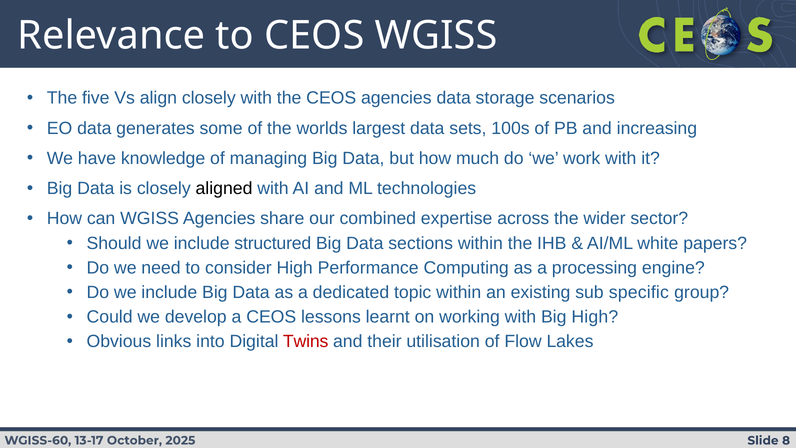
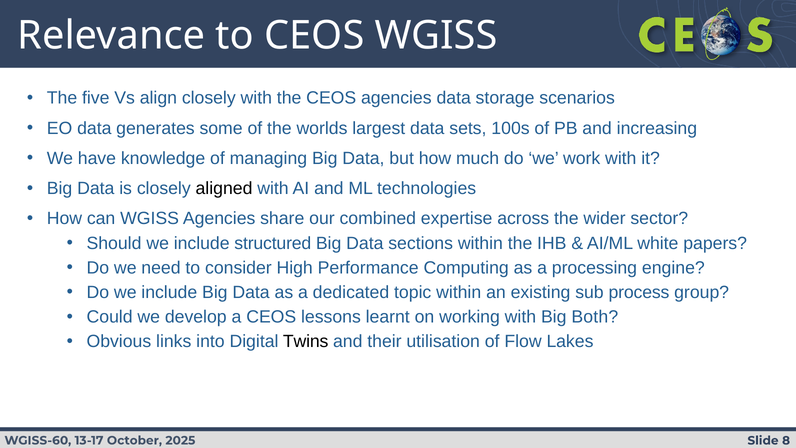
specific: specific -> process (639, 292)
Big High: High -> Both (595, 317)
Twins colour: red -> black (306, 341)
